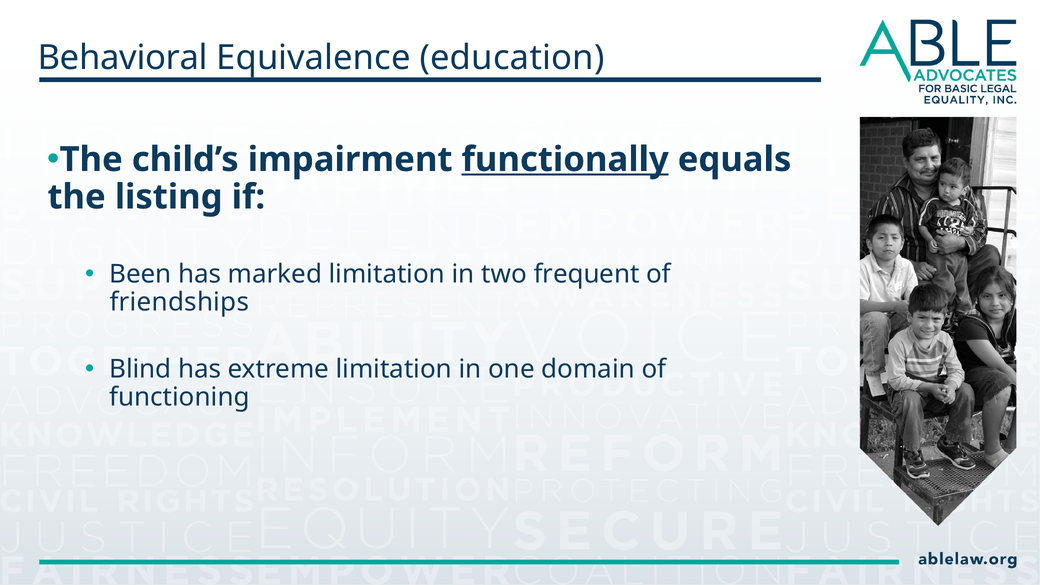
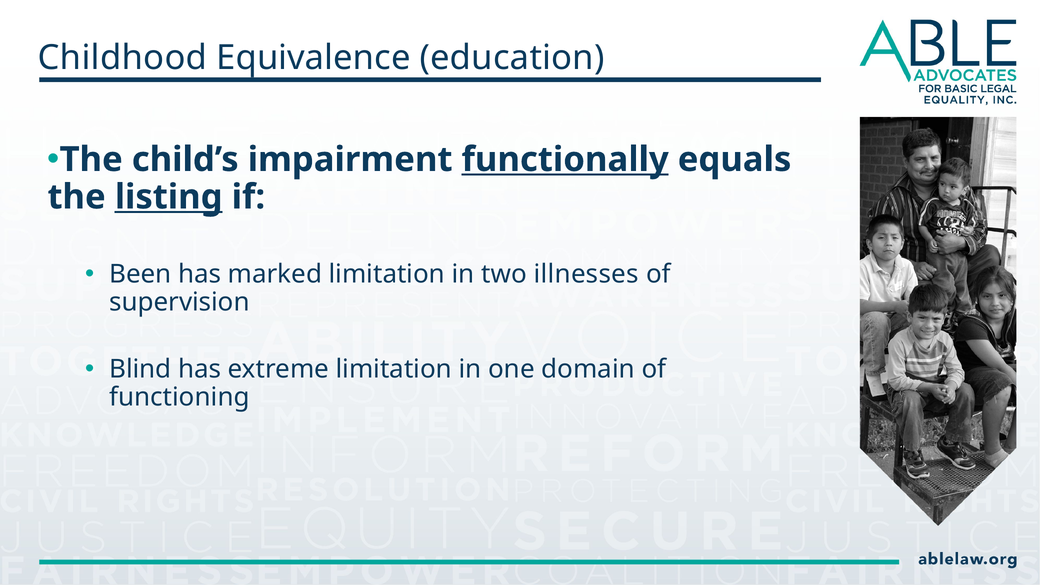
Behavioral: Behavioral -> Childhood (122, 58)
listing underline: none -> present (169, 197)
frequent: frequent -> illnesses (586, 274)
friendships: friendships -> supervision (180, 302)
